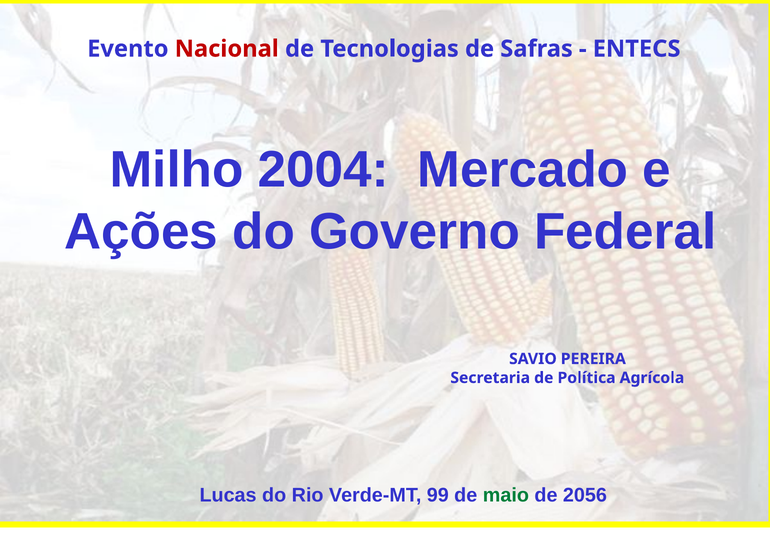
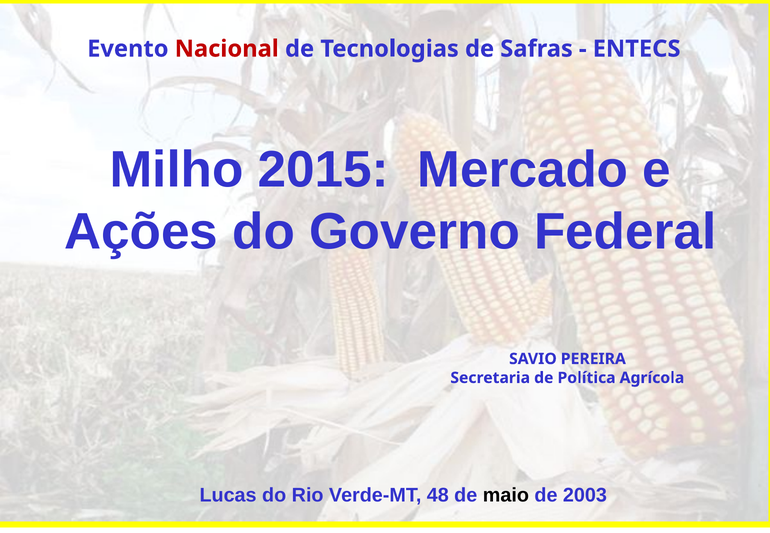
2004: 2004 -> 2015 (323, 170)
99: 99 -> 48 (438, 495)
maio colour: green -> black (506, 495)
2056: 2056 -> 2003 (585, 495)
